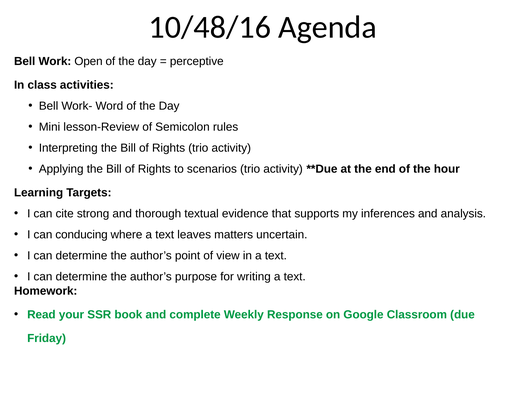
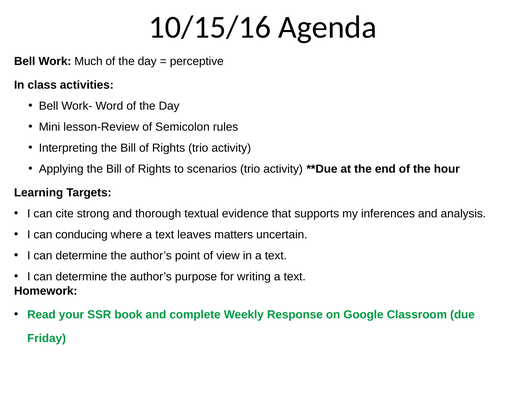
10/48/16: 10/48/16 -> 10/15/16 (210, 27)
Open: Open -> Much (88, 61)
